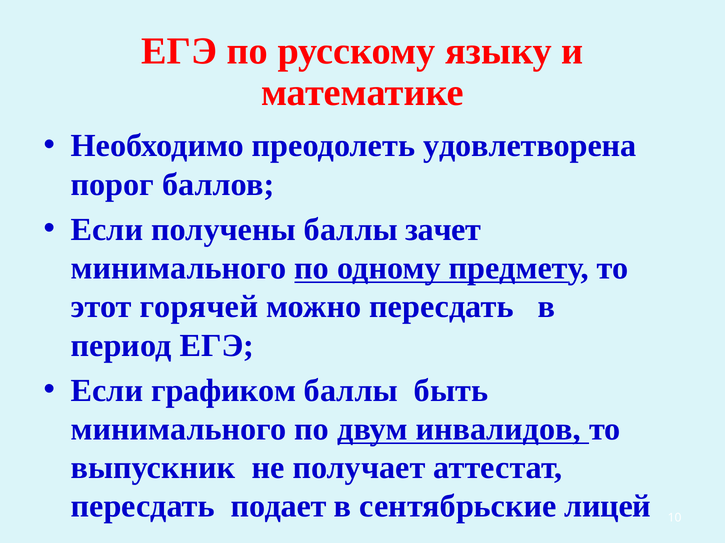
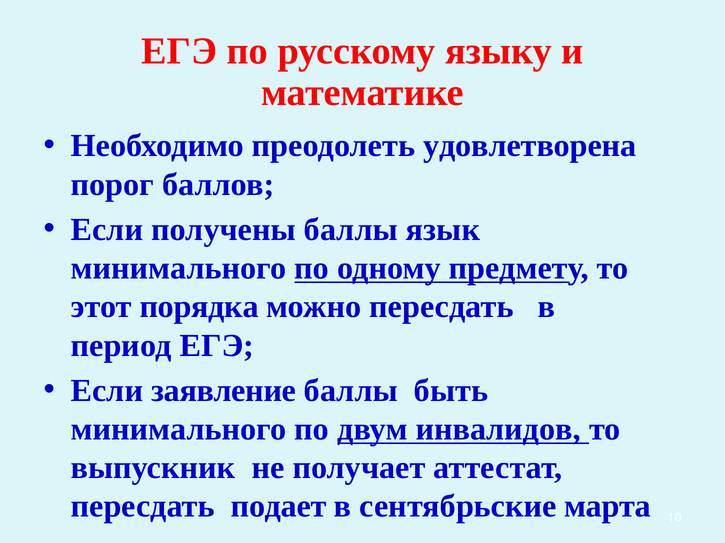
зачет: зачет -> язык (443, 230)
горячей: горячей -> порядка (199, 307)
графиком: графиком -> заявление (224, 391)
лицей: лицей -> марта (608, 507)
